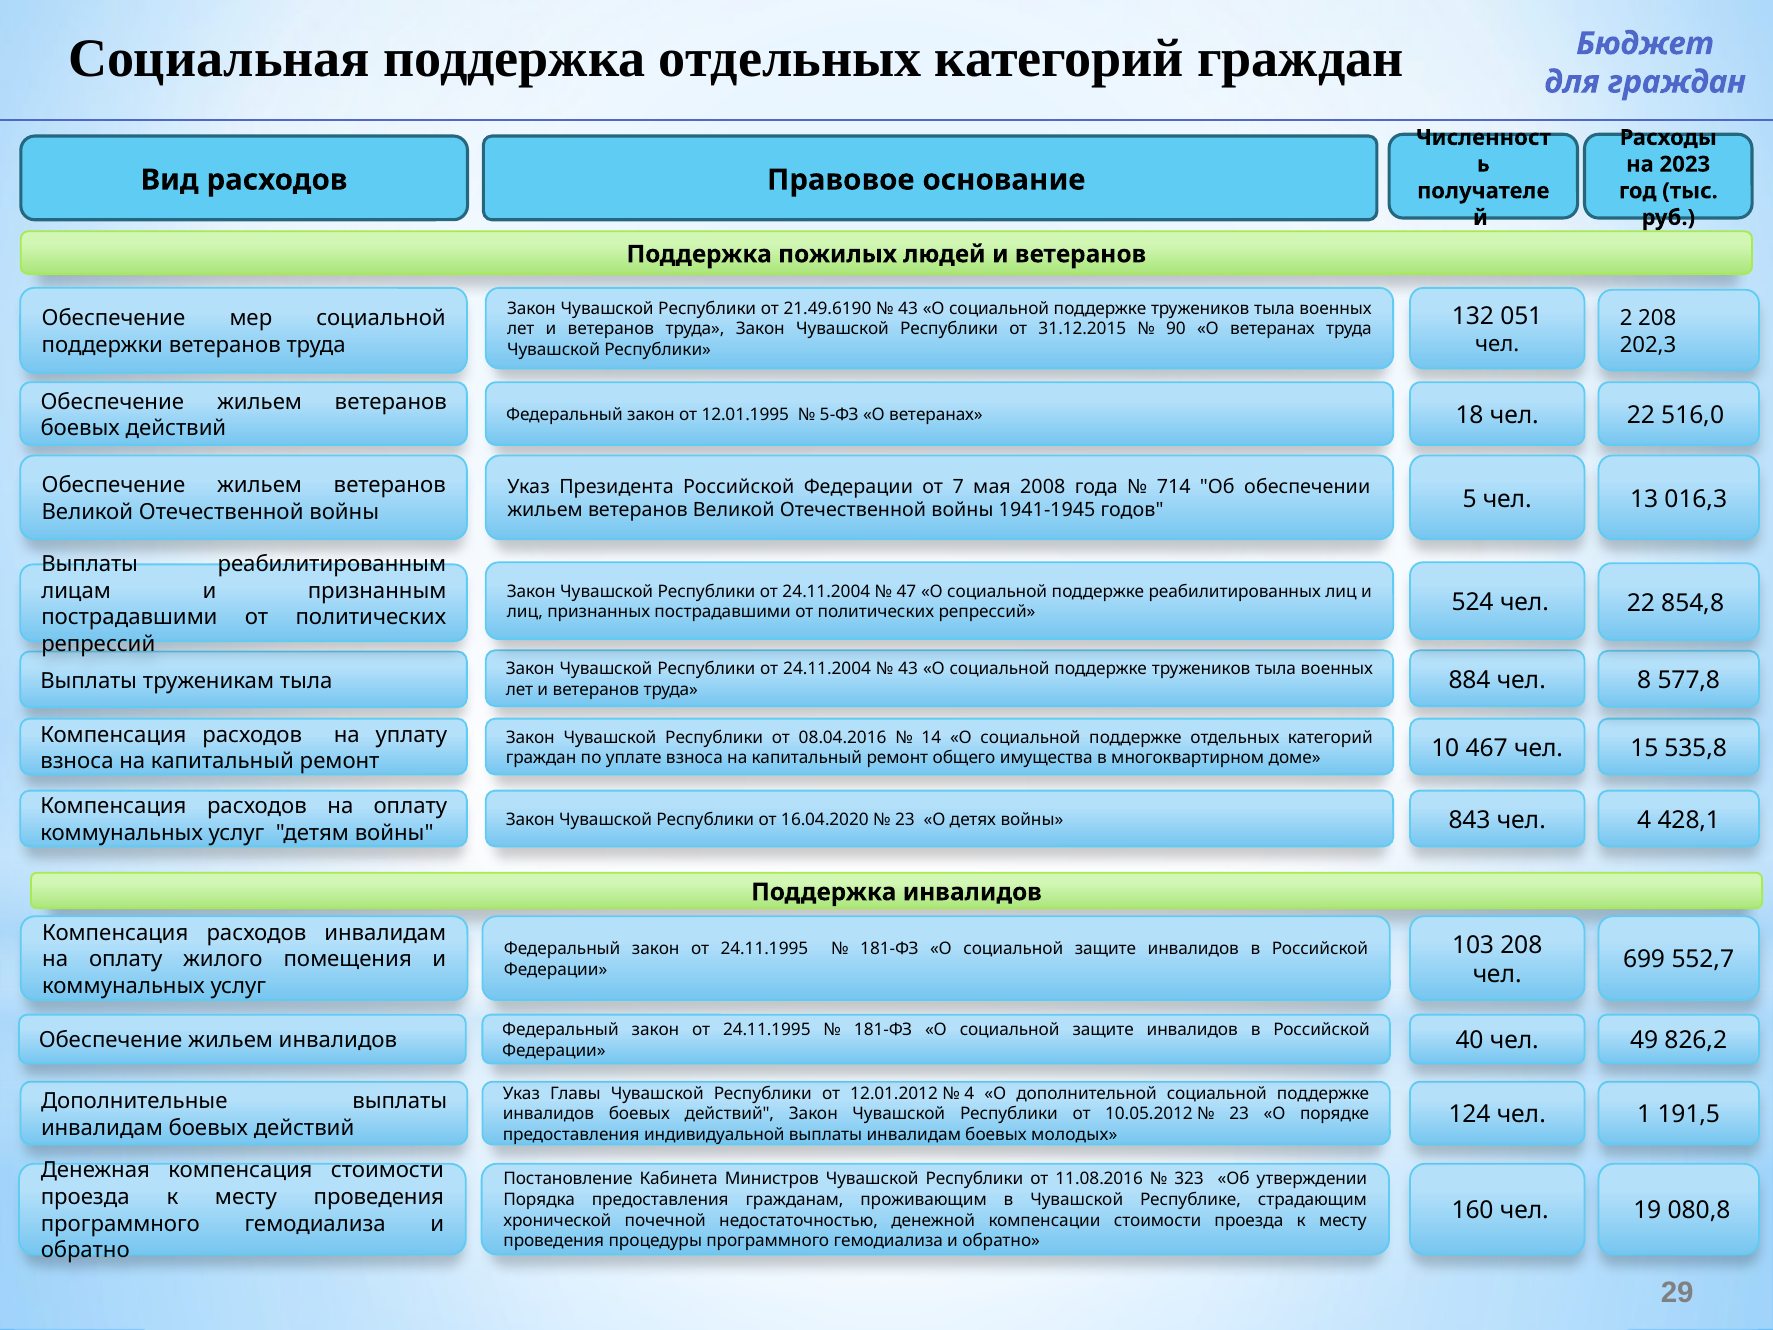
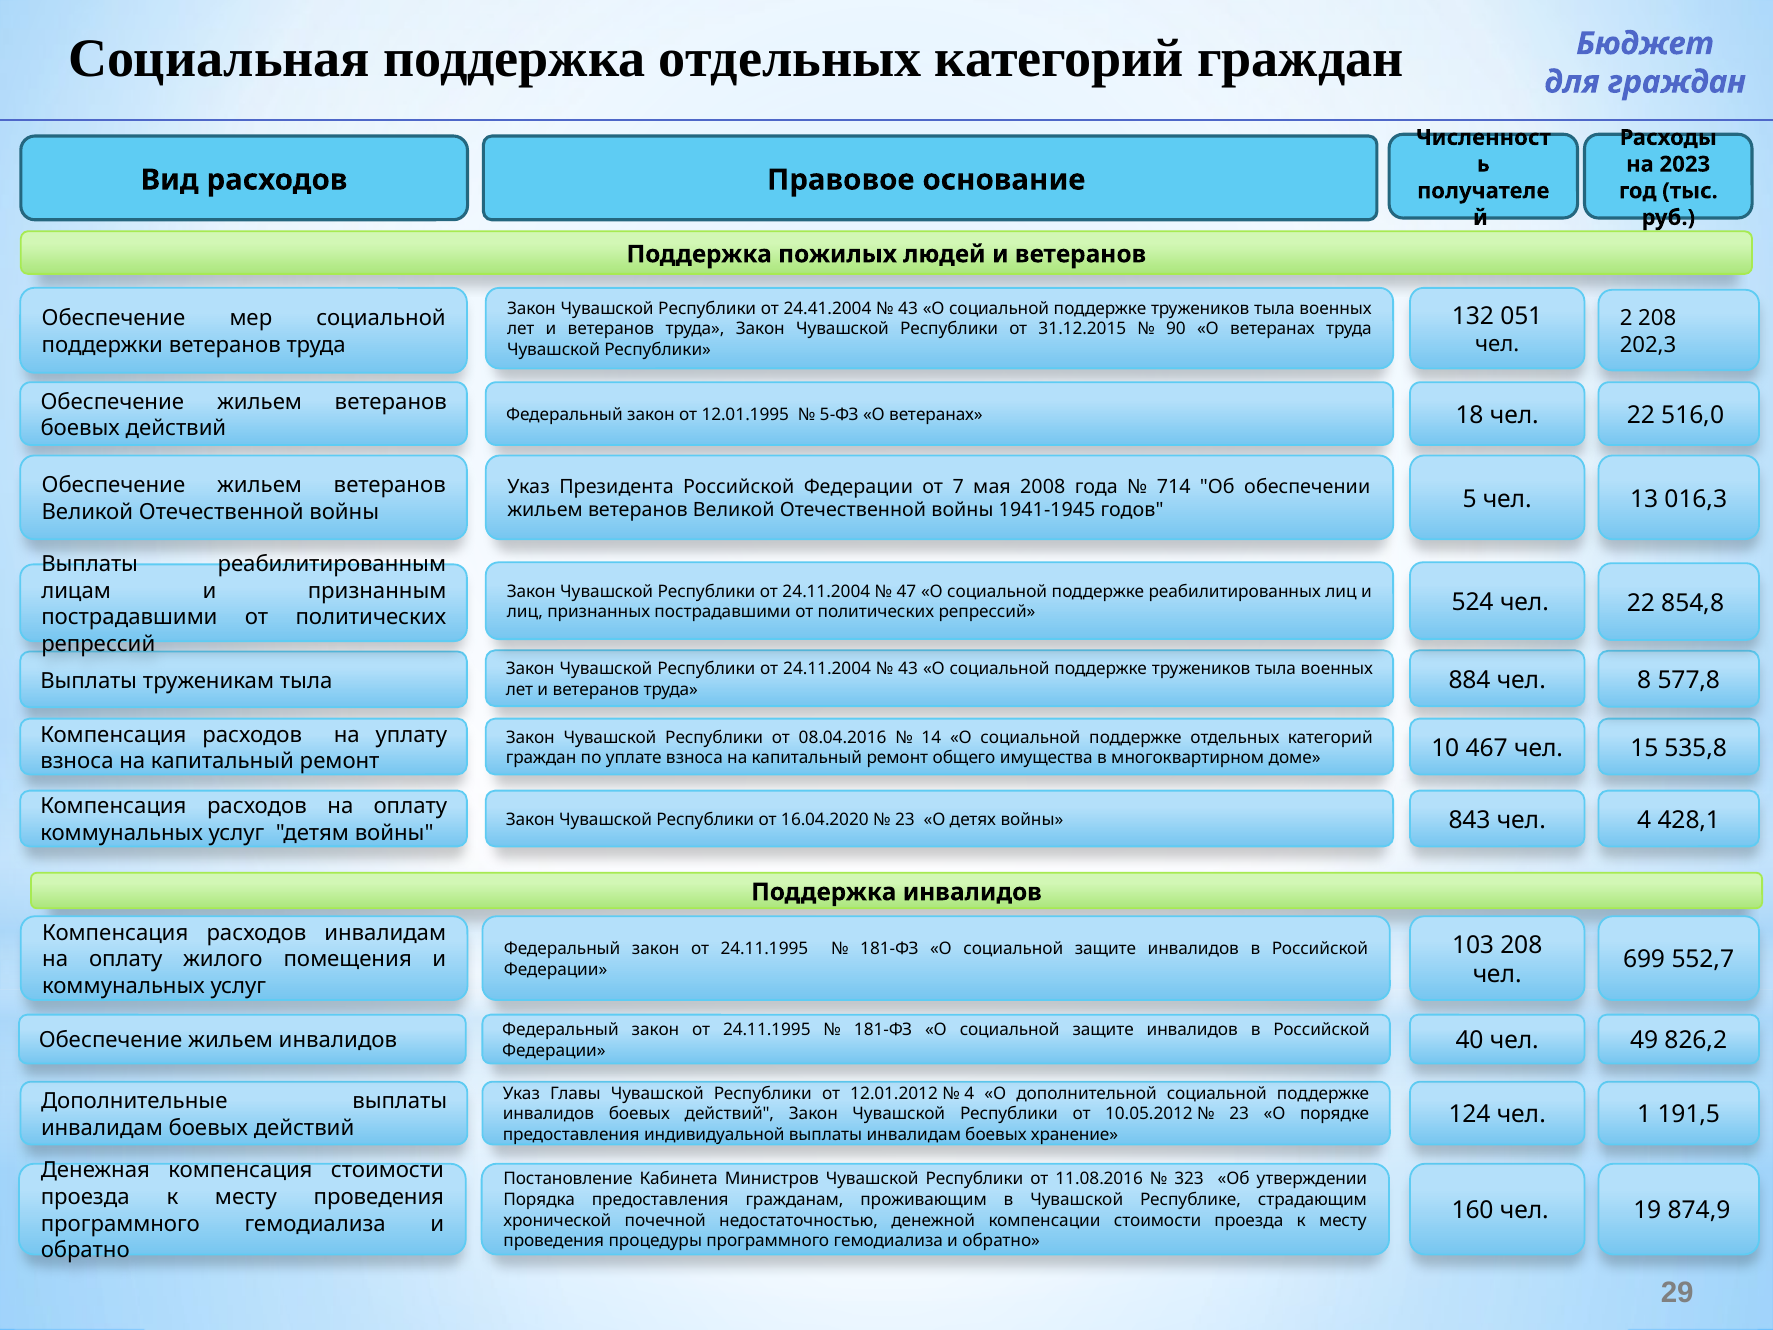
21.49.6190: 21.49.6190 -> 24.41.2004 (827, 309)
молодых: молодых -> хранение (1074, 1135)
080,8: 080,8 -> 874,9 (1699, 1211)
